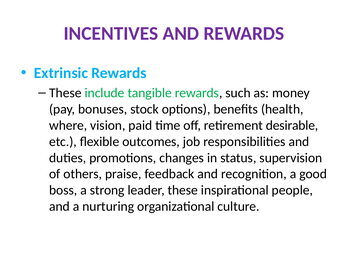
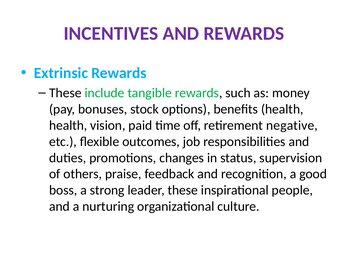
where: where -> health (68, 125)
desirable: desirable -> negative (292, 125)
